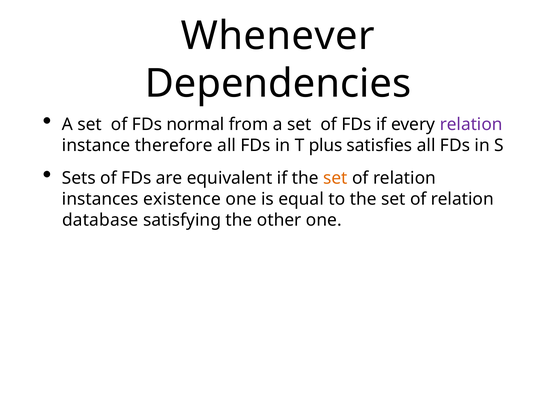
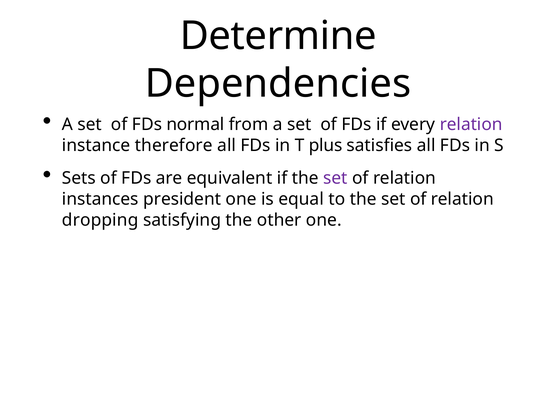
Whenever: Whenever -> Determine (278, 36)
set colour: orange -> purple (335, 178)
existence: existence -> president (182, 199)
database: database -> dropping (100, 220)
